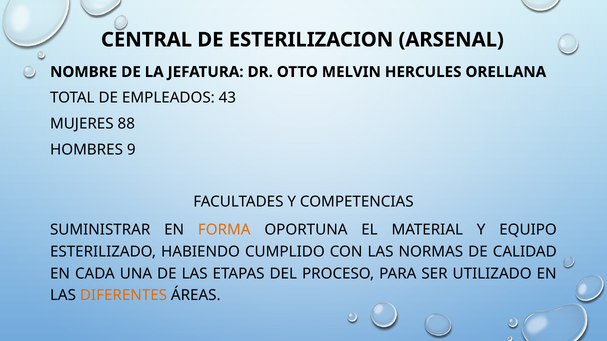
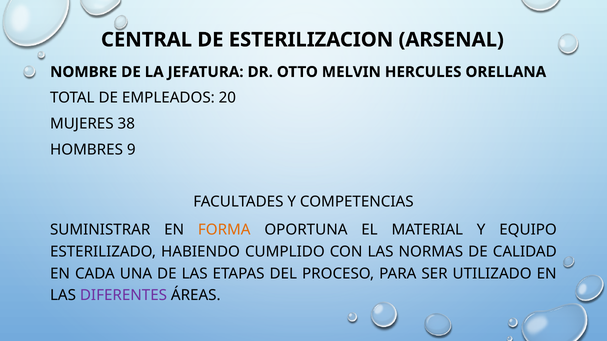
43: 43 -> 20 (227, 98)
88: 88 -> 38 (126, 124)
DIFERENTES colour: orange -> purple (123, 296)
